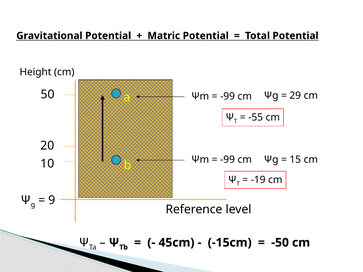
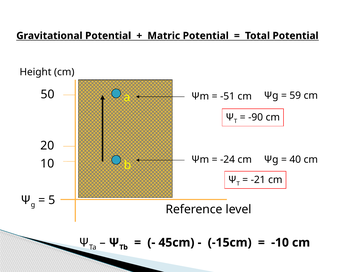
29: 29 -> 59 (295, 96)
-99: -99 -> -51 (228, 96)
-55: -55 -> -90 (256, 117)
-99: -99 -> -24 (228, 160)
15: 15 -> 40 (295, 160)
-19: -19 -> -21 (258, 180)
9: 9 -> 5 (52, 200)
-50: -50 -> -10 (280, 243)
